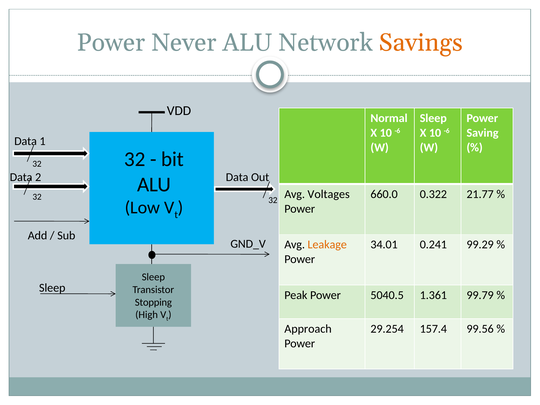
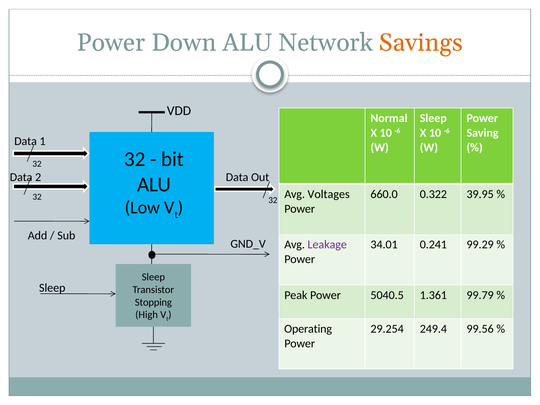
Never: Never -> Down (184, 43)
21.77: 21.77 -> 39.95 (480, 194)
Leakage colour: orange -> purple (327, 245)
Approach: Approach -> Operating (308, 329)
157.4: 157.4 -> 249.4 (433, 329)
